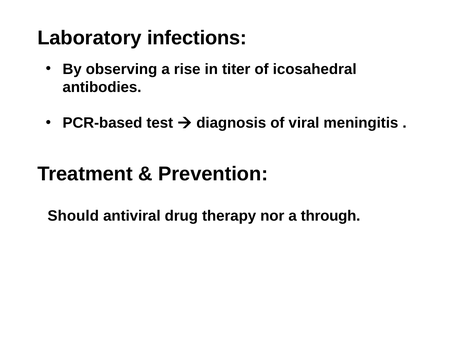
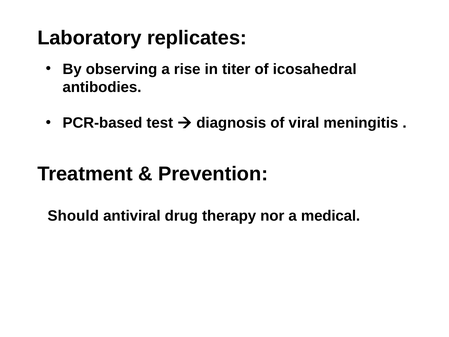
infections: infections -> replicates (197, 38)
through: through -> medical (331, 216)
